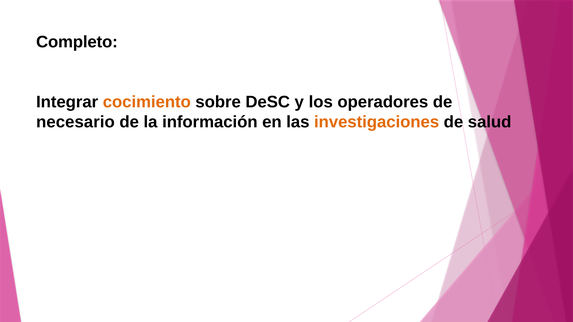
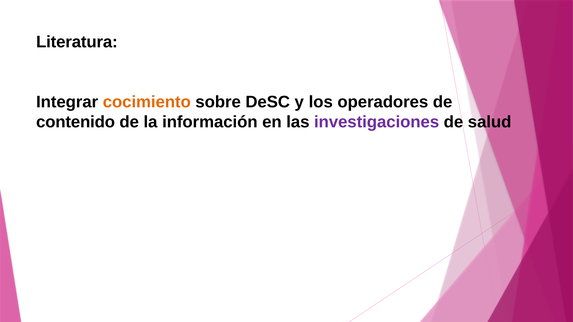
Completo: Completo -> Literatura (77, 42)
necesario: necesario -> contenido (76, 122)
investigaciones colour: orange -> purple (377, 122)
